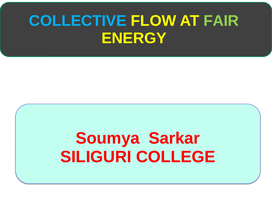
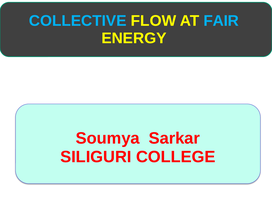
FAIR colour: light green -> light blue (221, 21)
